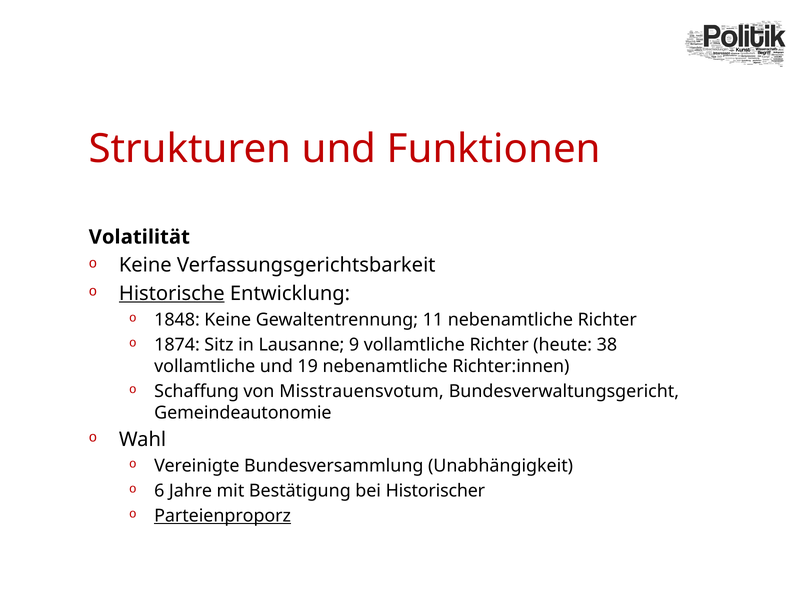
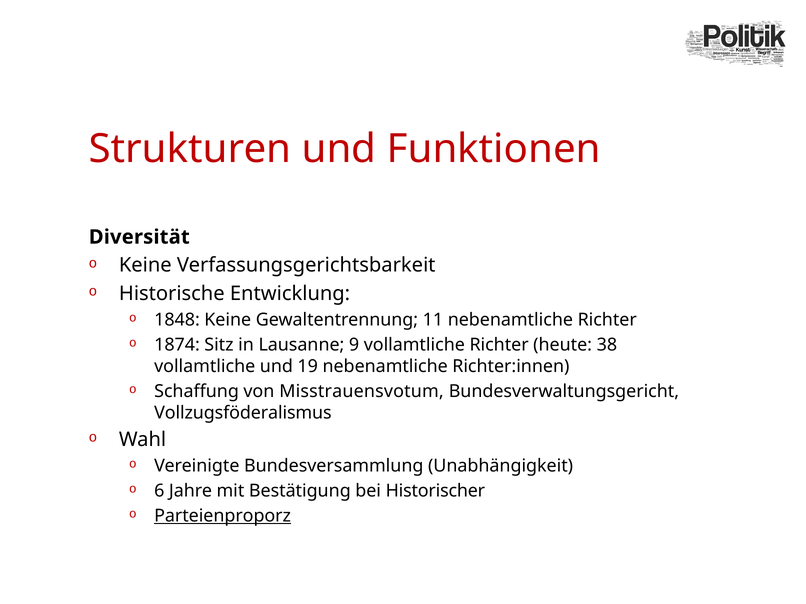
Volatilität: Volatilität -> Diversität (139, 237)
Historische underline: present -> none (172, 294)
Gemeindeautonomie: Gemeindeautonomie -> Vollzugsföderalismus (243, 413)
